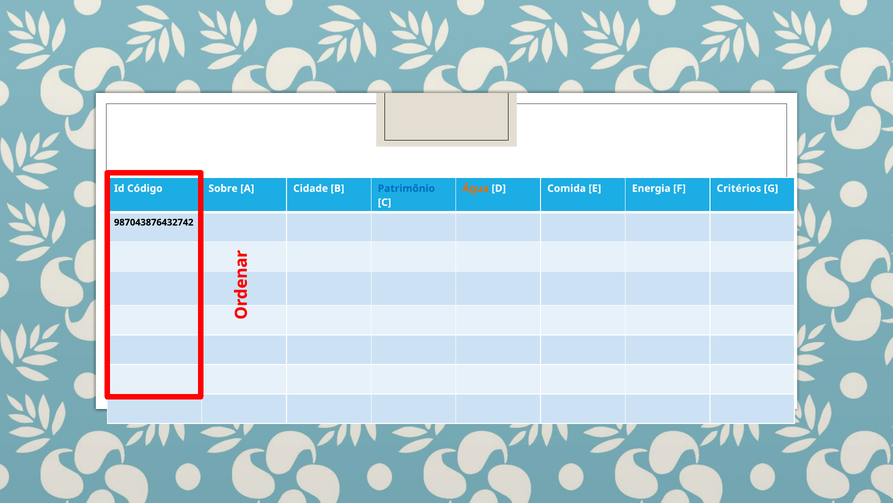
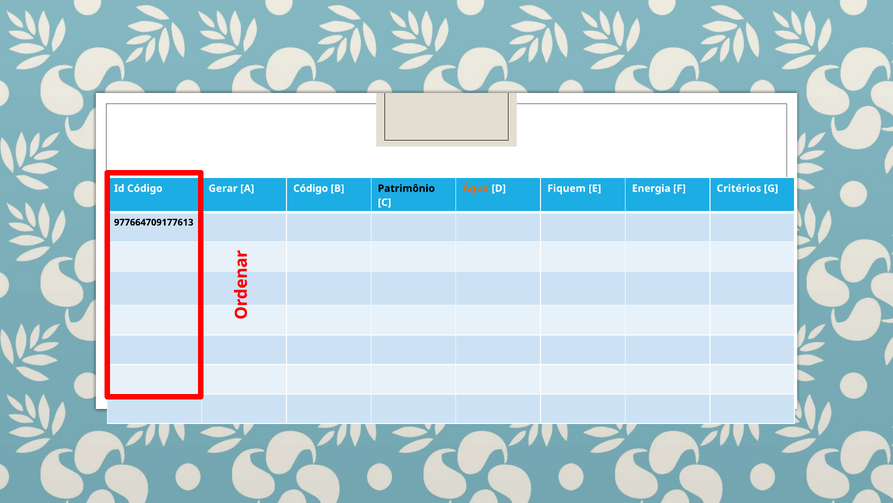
Sobre: Sobre -> Gerar (223, 188)
A Cidade: Cidade -> Código (311, 188)
Patrimônio colour: blue -> black (406, 188)
Comida: Comida -> Fiquem (567, 188)
987043876432742: 987043876432742 -> 977664709177613 (154, 222)
